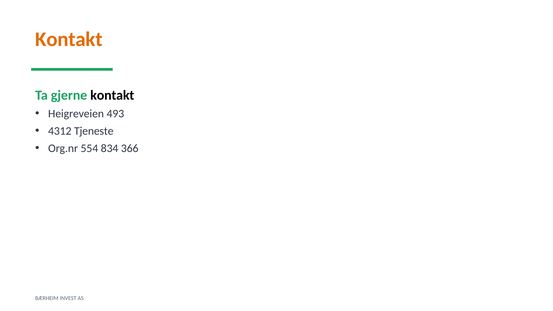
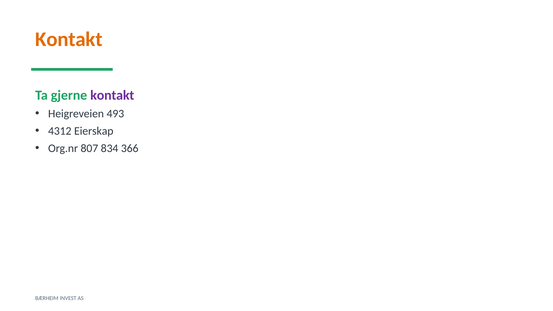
kontakt colour: black -> purple (112, 95)
Tjeneste: Tjeneste -> Eierskap (94, 131)
554: 554 -> 807 (89, 148)
